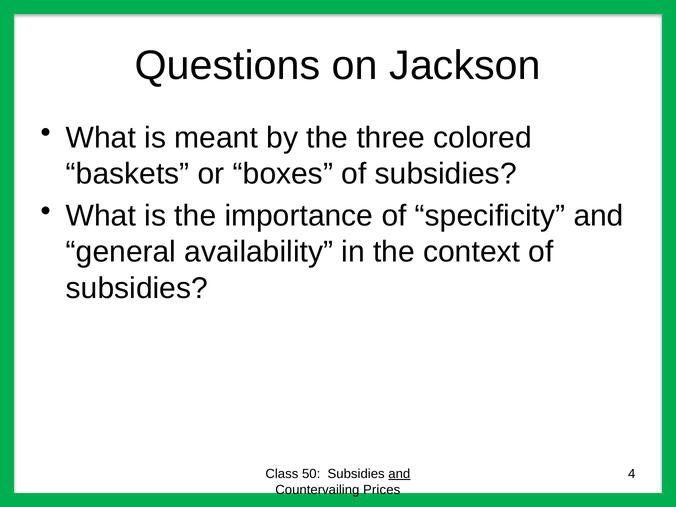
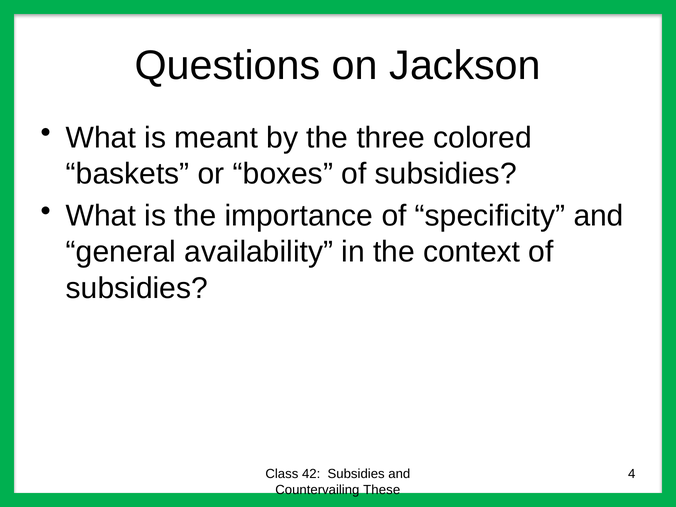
50: 50 -> 42 (311, 474)
and underline: present -> none (399, 474)
Prices: Prices -> These (382, 490)
